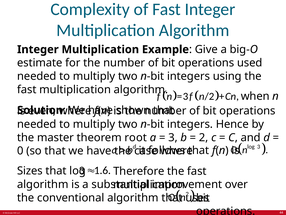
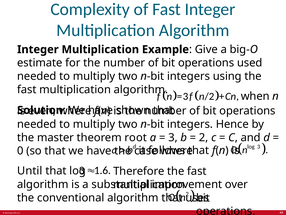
Sizes: Sizes -> Until (30, 170)
